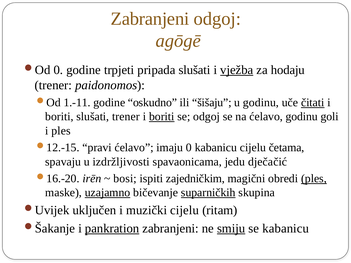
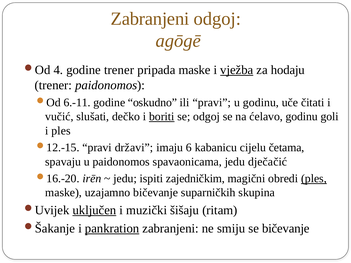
0: 0 -> 4 (58, 70)
godine trpjeti: trpjeti -> trener (119, 70)
pripada slušati: slušati -> maske (195, 70)
1.-11: 1.-11 -> 6.-11 (77, 103)
ili šišaju: šišaju -> pravi (212, 103)
čitati underline: present -> none (313, 103)
boriti: boriti -> vučić (59, 117)
slušati trener: trener -> dečko (126, 117)
pravi ćelavo: ćelavo -> državi (134, 148)
imaju 0: 0 -> 6 (189, 148)
u izdržljivosti: izdržljivosti -> paidonomos (121, 162)
bosi: bosi -> jedu (125, 179)
uzajamno underline: present -> none (108, 193)
suparničkih underline: present -> none (208, 193)
uključen underline: none -> present (94, 210)
muzički cijelu: cijelu -> šišaju (185, 210)
smiju underline: present -> none (231, 229)
se kabanicu: kabanicu -> bičevanje (286, 229)
